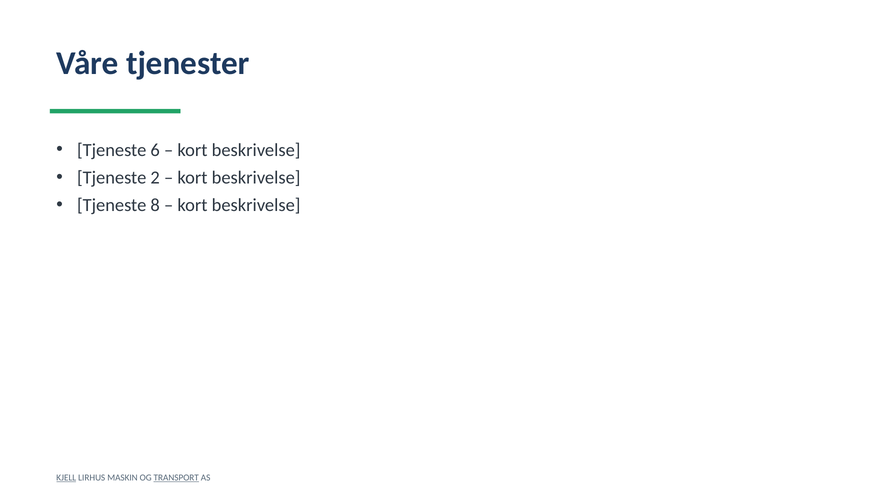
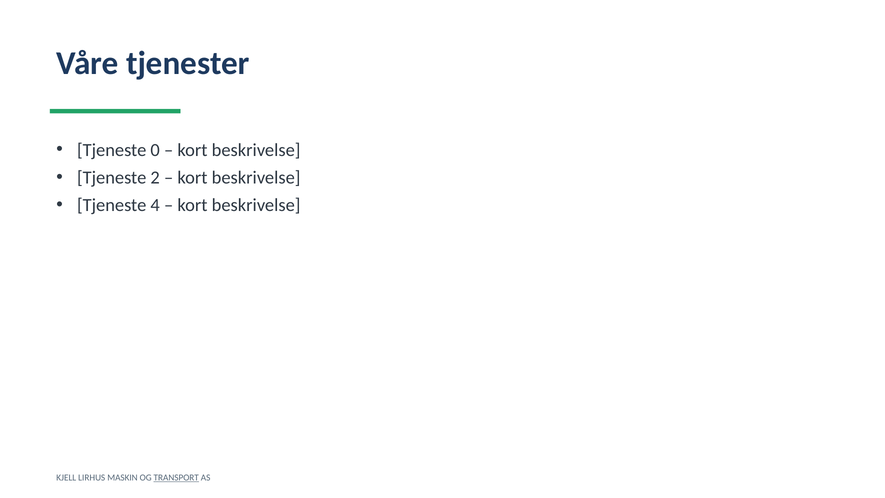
6: 6 -> 0 (155, 150)
8: 8 -> 4 (155, 205)
KJELL underline: present -> none (66, 478)
